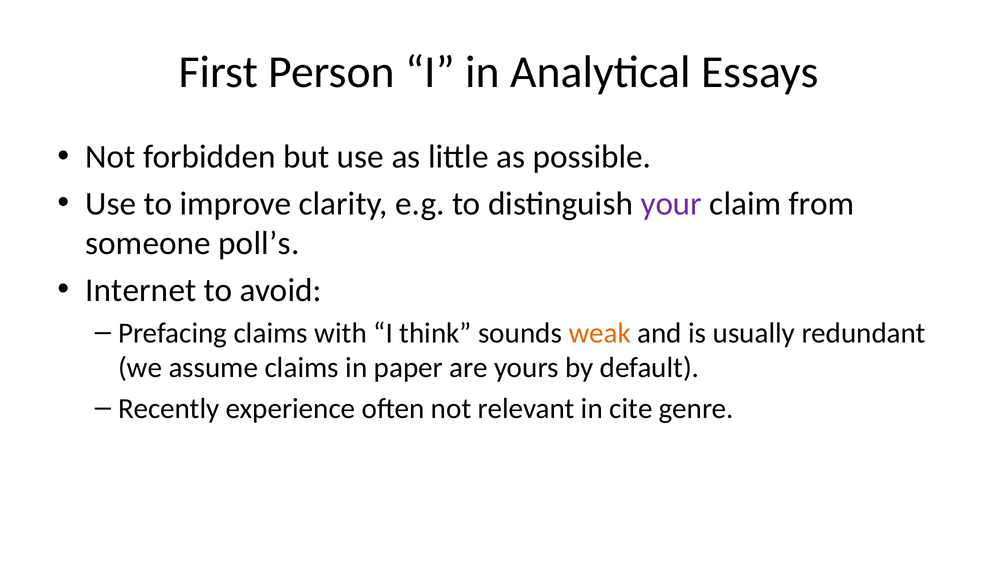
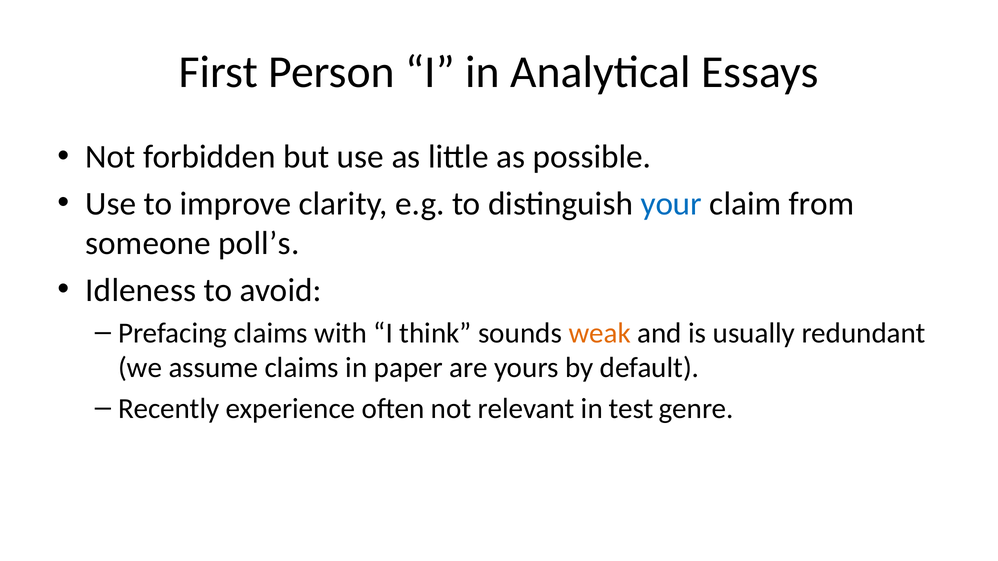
your colour: purple -> blue (671, 204)
Internet: Internet -> Idleness (141, 290)
cite: cite -> test (631, 409)
